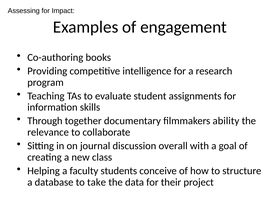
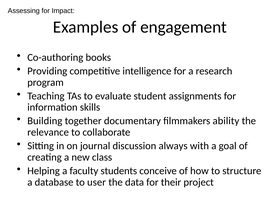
Through: Through -> Building (45, 121)
overall: overall -> always (173, 146)
take: take -> user (97, 182)
